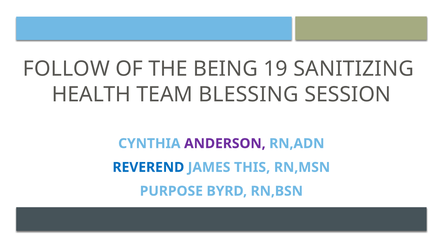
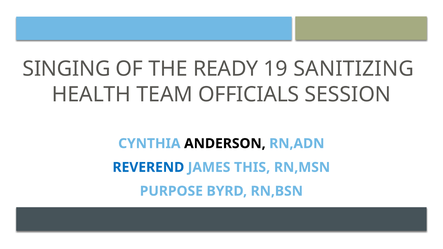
FOLLOW: FOLLOW -> SINGING (67, 69)
BEING: BEING -> READY (226, 69)
BLESSING: BLESSING -> OFFICIALS (249, 94)
ANDERSON colour: purple -> black (225, 144)
